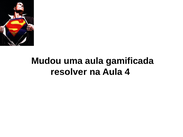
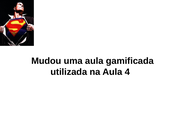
resolver: resolver -> utilizada (69, 72)
